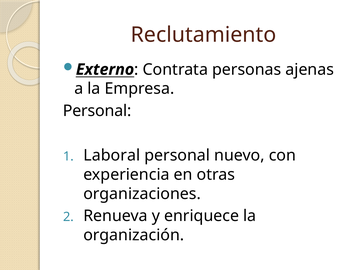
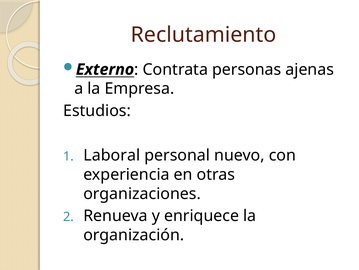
Personal: Personal -> Estudios (97, 111)
